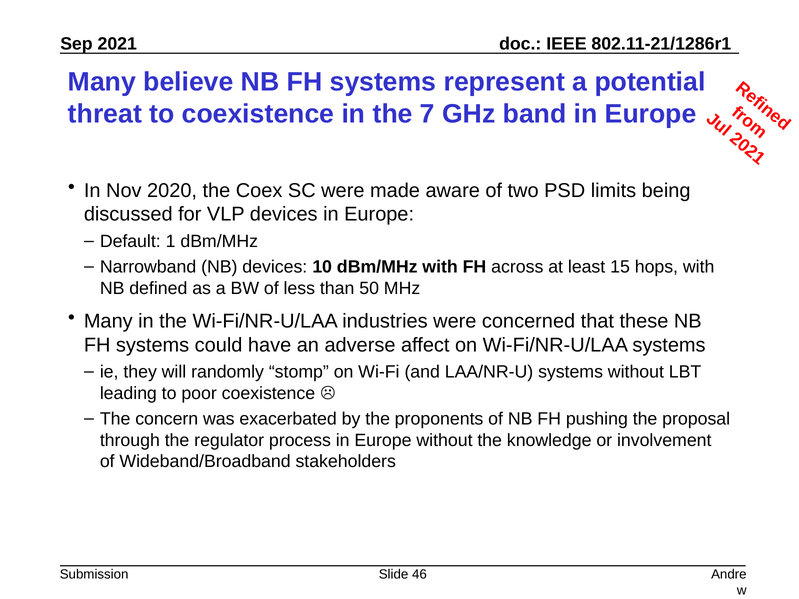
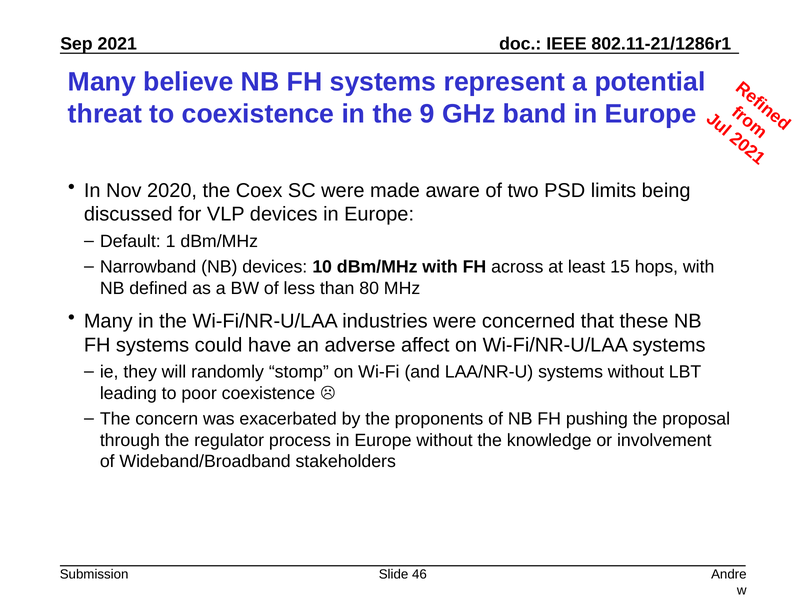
7: 7 -> 9 (427, 114)
50: 50 -> 80 (369, 288)
